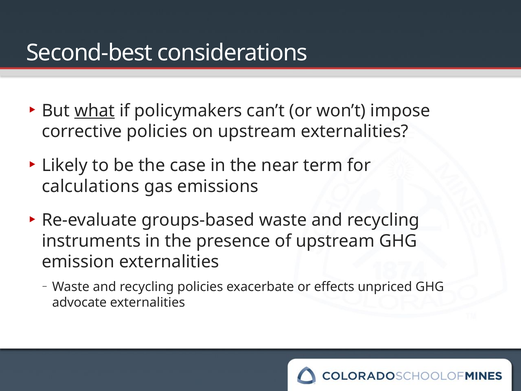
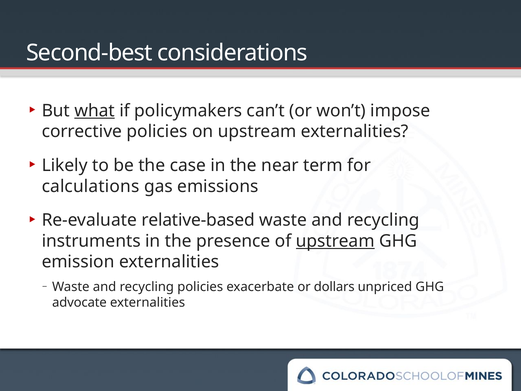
groups-based: groups-based -> relative-based (198, 220)
upstream underline: none -> present (335, 241)
effects: effects -> dollars (334, 287)
